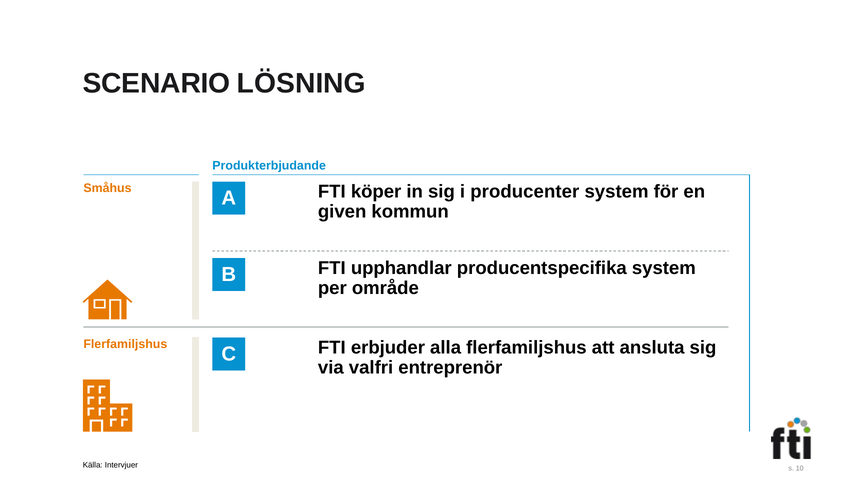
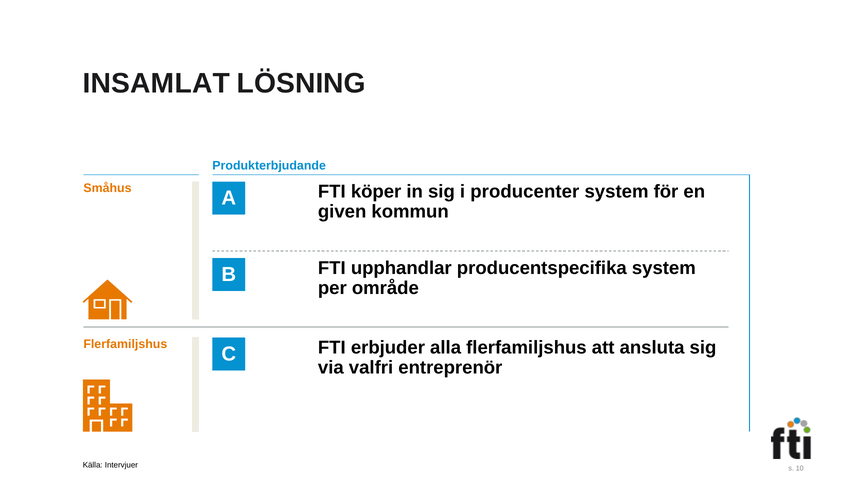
SCENARIO: SCENARIO -> INSAMLAT (156, 83)
